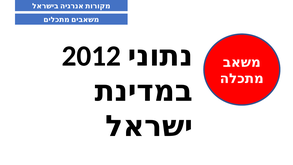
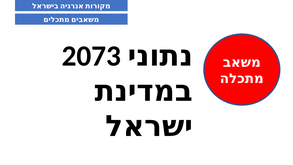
2012: 2012 -> 2073 (91, 56)
